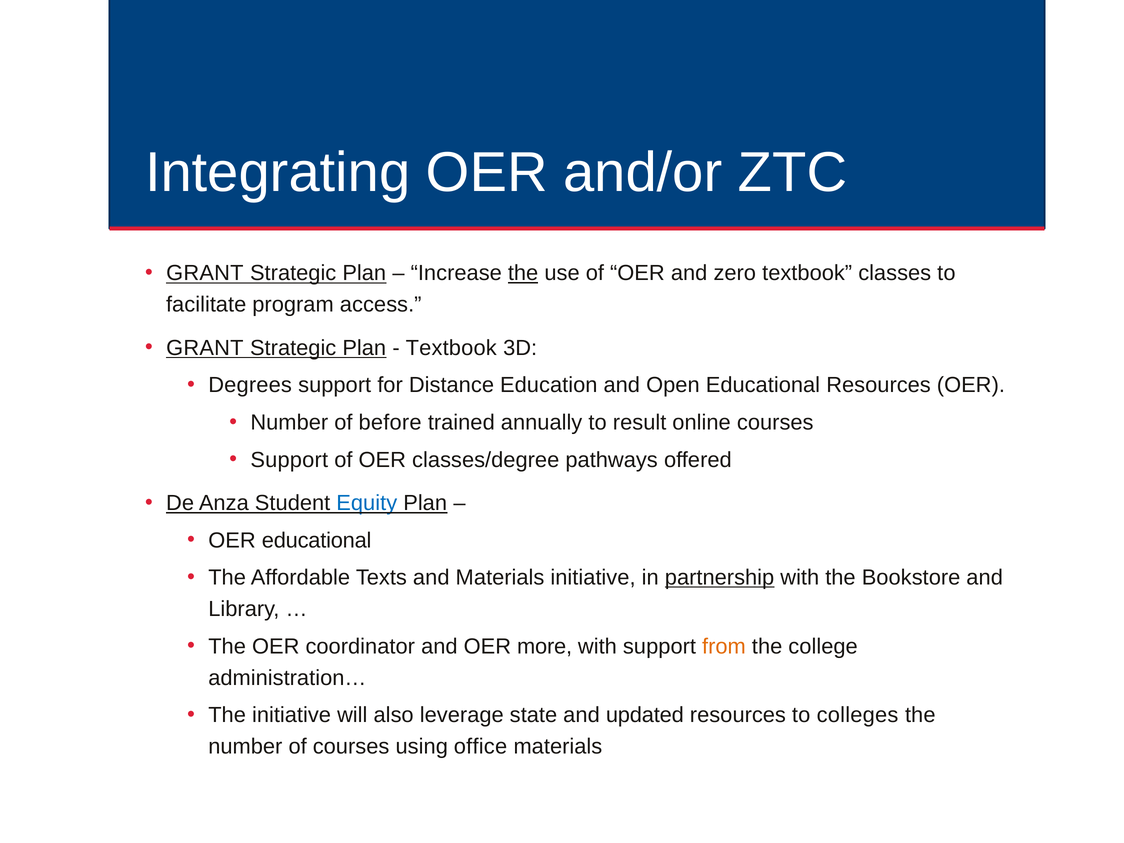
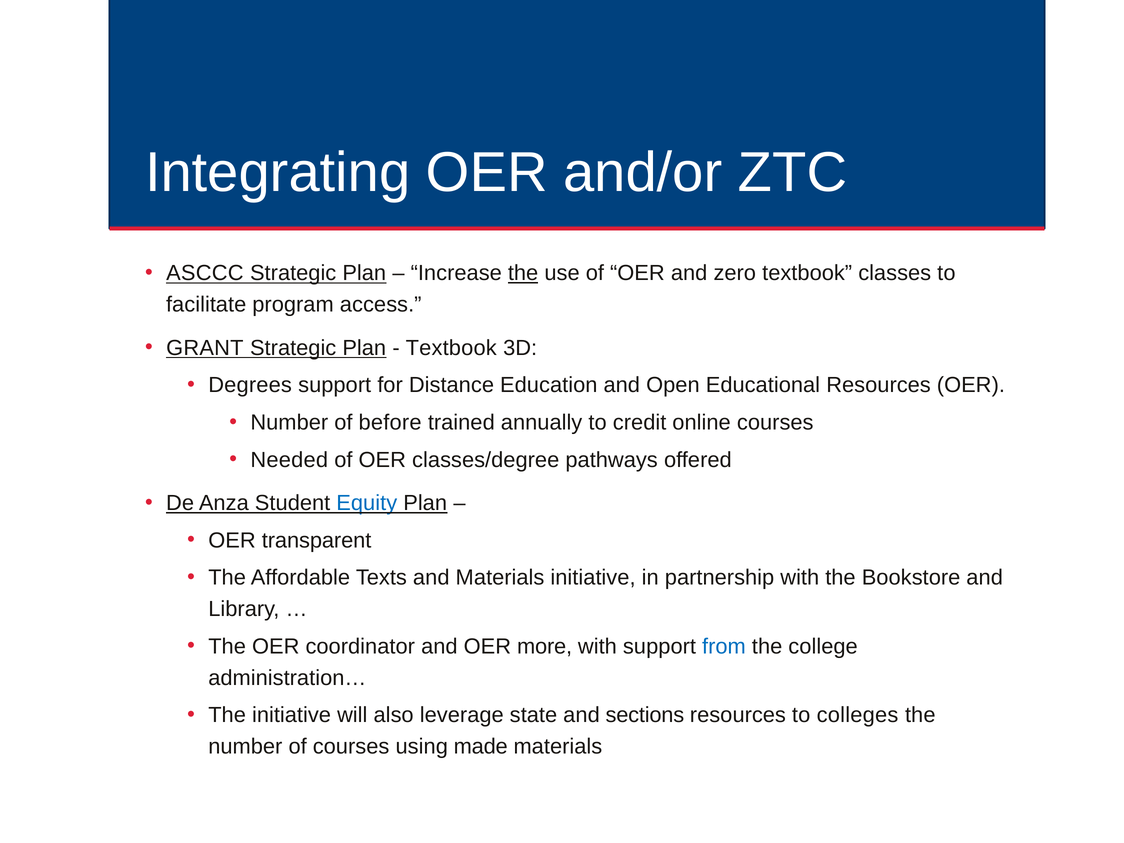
GRANT: GRANT -> ASCCC (205, 273)
result: result -> credit (640, 423)
Support: Support -> Needed (289, 460)
OER educational: educational -> transparent (317, 540)
partnership underline: present -> none (720, 578)
from colour: orange -> blue (724, 646)
updated: updated -> sections (645, 715)
office: office -> made (481, 747)
